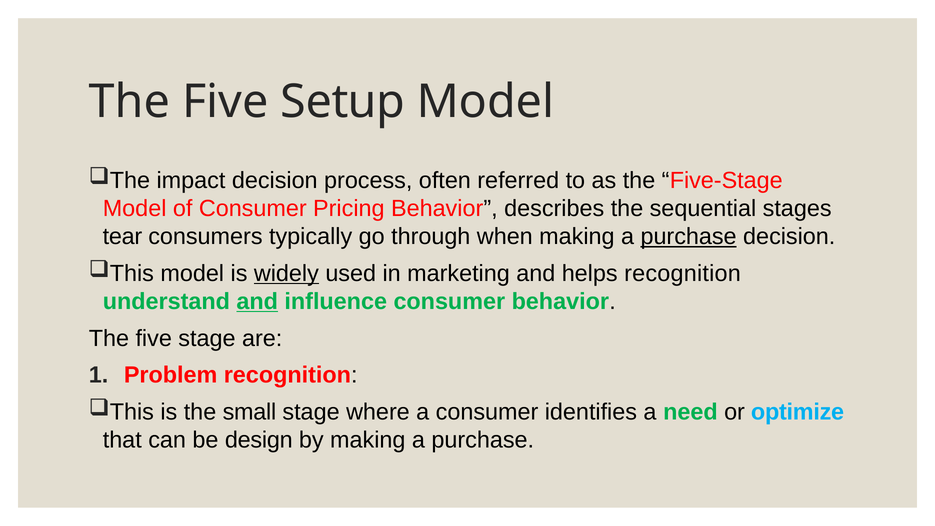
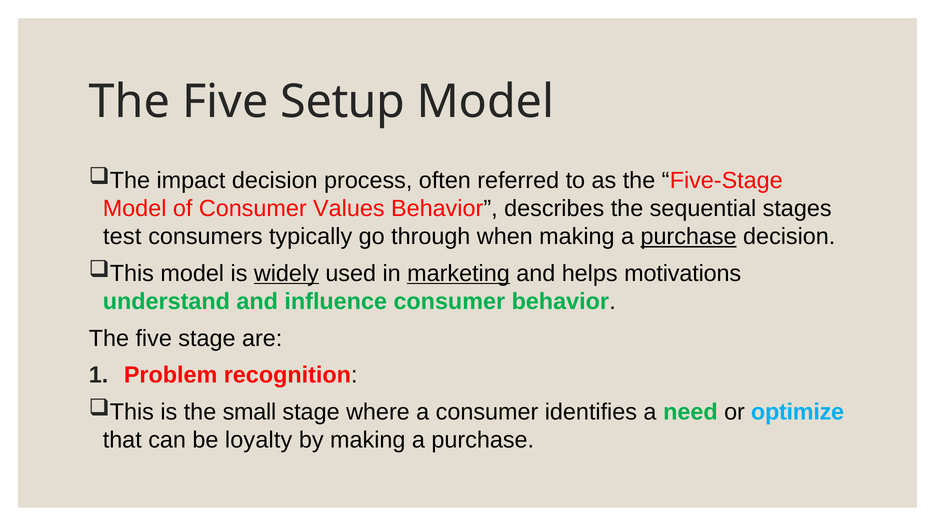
Pricing: Pricing -> Values (349, 209)
tear: tear -> test (122, 237)
marketing underline: none -> present (458, 273)
helps recognition: recognition -> motivations (683, 273)
and underline: present -> none (257, 301)
design: design -> loyalty (259, 440)
